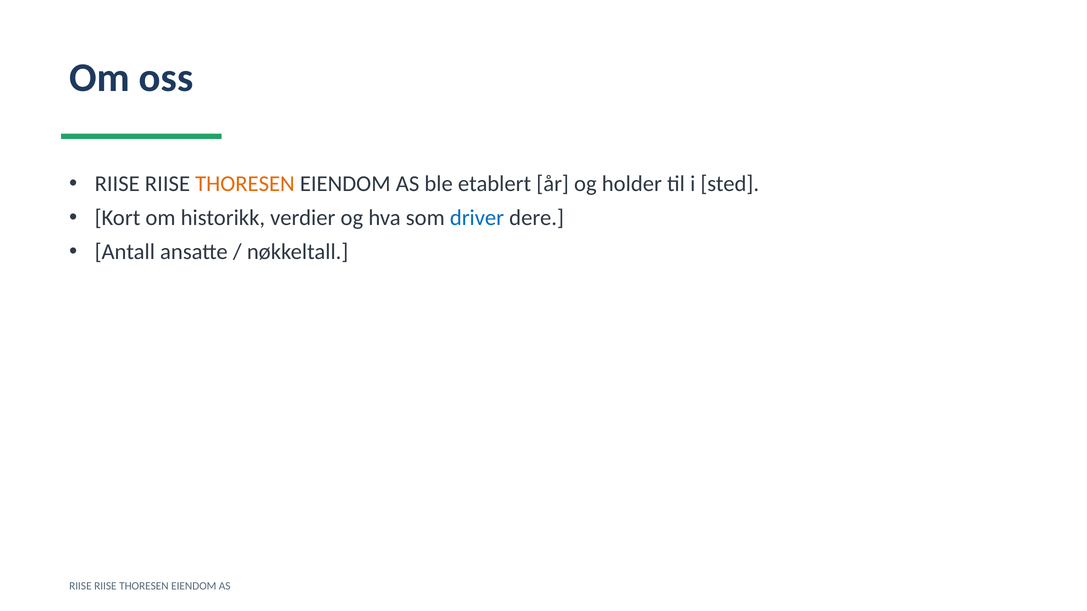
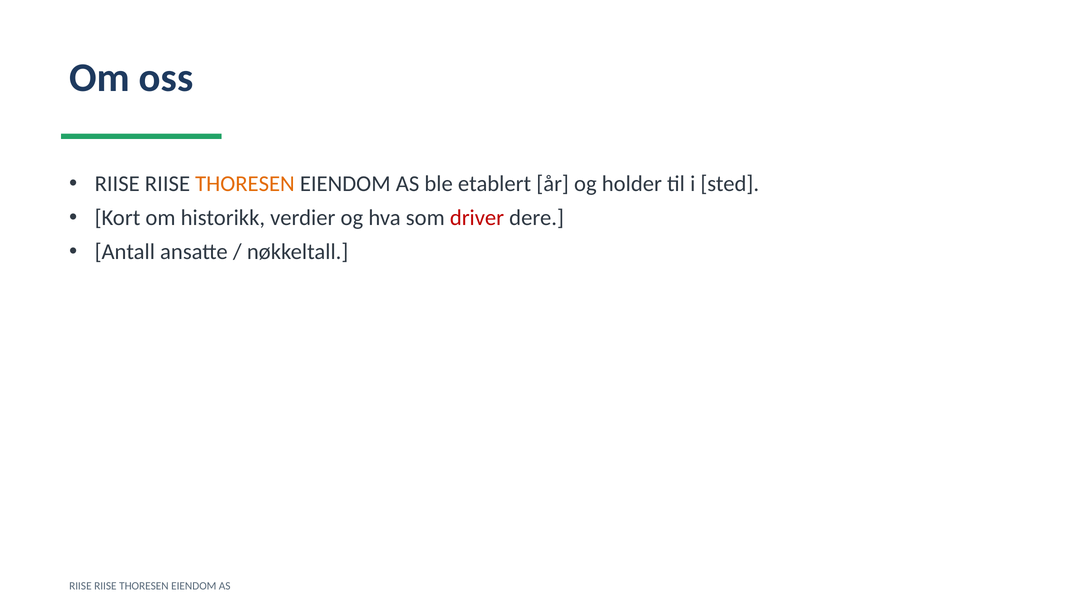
driver colour: blue -> red (477, 218)
